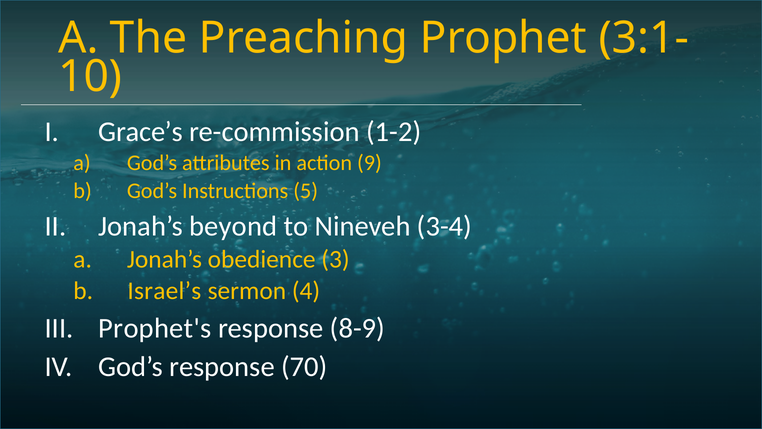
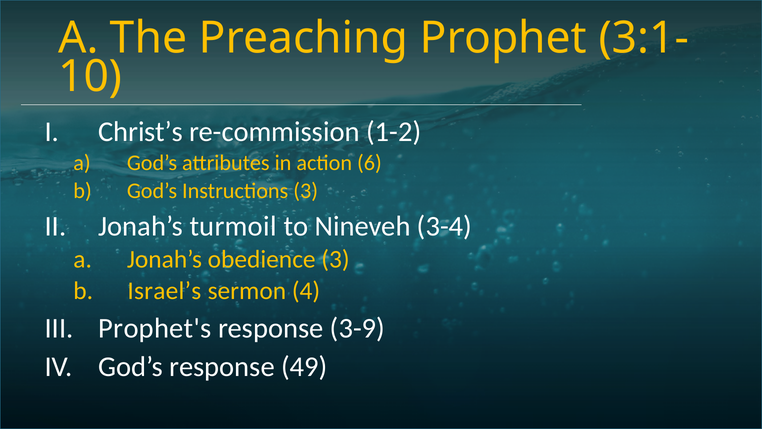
Grace’s: Grace’s -> Christ’s (141, 132)
9: 9 -> 6 (369, 163)
Instructions 5: 5 -> 3 (306, 191)
beyond: beyond -> turmoil (233, 226)
8-9: 8-9 -> 3-9 (357, 328)
70: 70 -> 49 (304, 367)
